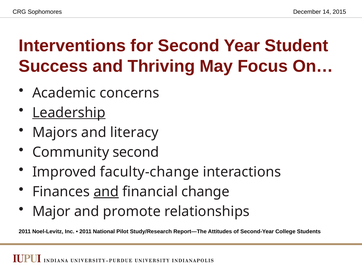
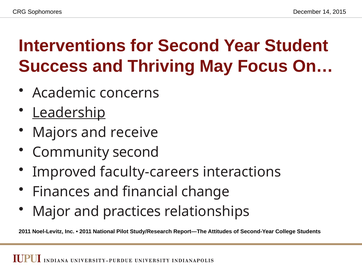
literacy: literacy -> receive (134, 132)
faculty-change: faculty-change -> faculty-careers (150, 172)
and underline: present -> none (106, 191)
promote: promote -> practices (132, 211)
